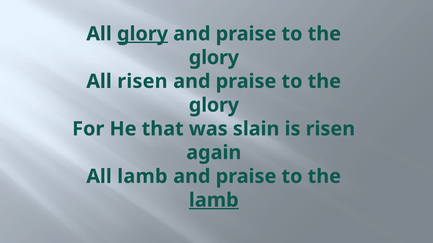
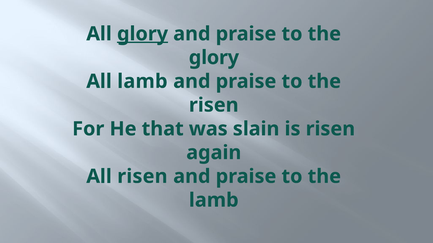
All risen: risen -> lamb (142, 82)
glory: glory -> risen (214, 105)
All lamb: lamb -> risen (142, 177)
lamb underline: present -> none (214, 201)
